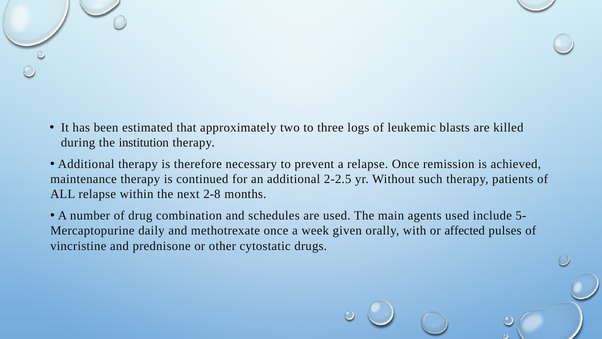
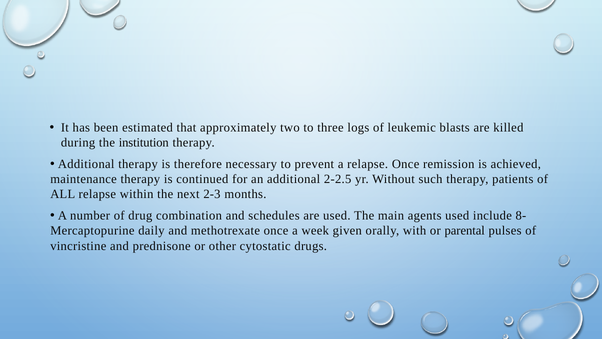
2-8: 2-8 -> 2-3 (212, 194)
5-: 5- -> 8- (521, 215)
affected: affected -> parental (465, 231)
